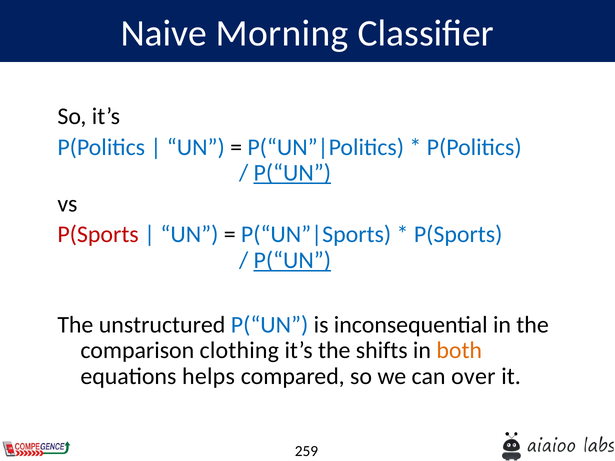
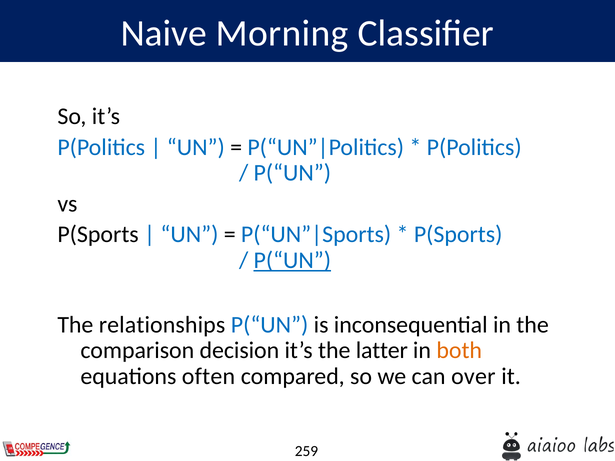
P(“UN underline: present -> none (292, 173)
P(Sports colour: red -> black (98, 235)
unstructured: unstructured -> relationships (162, 325)
clothing: clothing -> decision (239, 351)
shifts: shifts -> latter (382, 351)
helps: helps -> often (208, 376)
